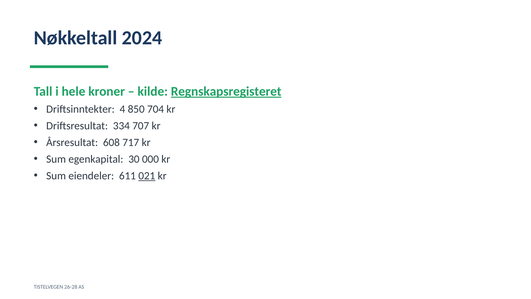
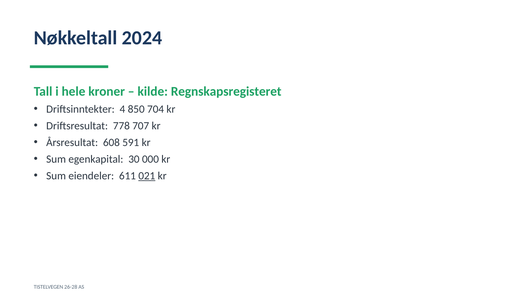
Regnskapsregisteret underline: present -> none (226, 91)
334: 334 -> 778 (121, 126)
717: 717 -> 591 (131, 142)
